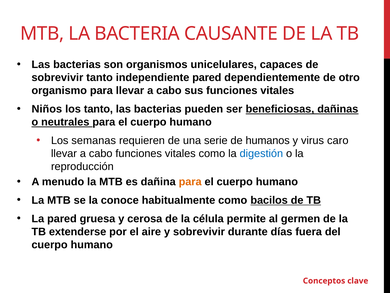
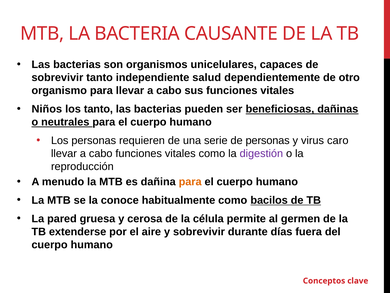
independiente pared: pared -> salud (207, 77)
Los semanas: semanas -> personas (94, 140)
de humanos: humanos -> personas (268, 140)
digestión colour: blue -> purple (261, 153)
